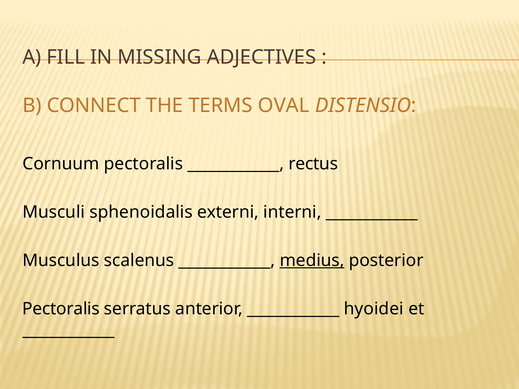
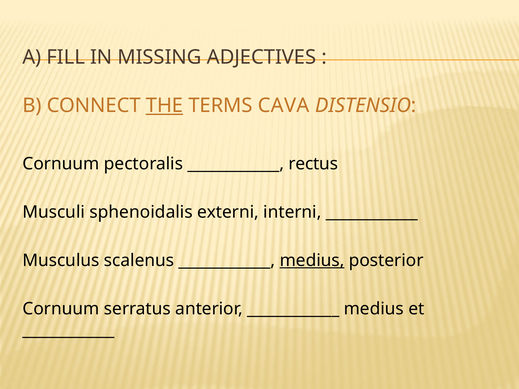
THE underline: none -> present (164, 106)
OVAL: OVAL -> CAVA (284, 106)
Pectoralis: Pectoralis -> Cornuum (61, 309)
hyoidei: hyoidei -> medius (374, 309)
